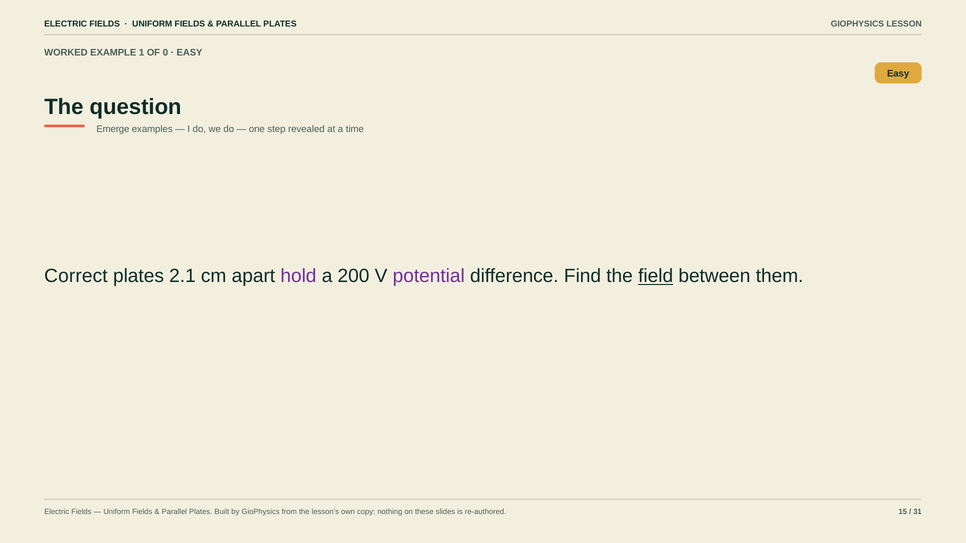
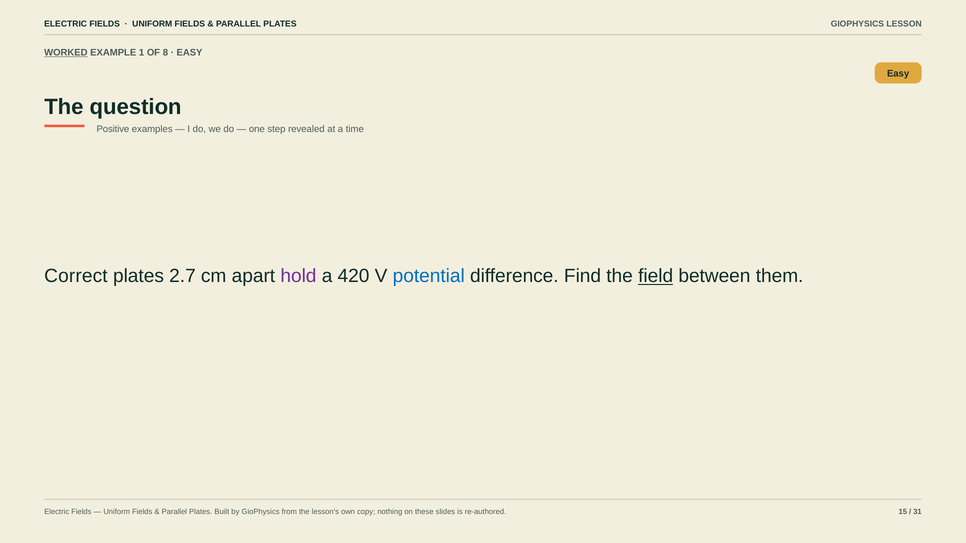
WORKED underline: none -> present (66, 53)
0: 0 -> 8 (165, 53)
Emerge: Emerge -> Positive (113, 129)
2.1: 2.1 -> 2.7 (182, 276)
200: 200 -> 420 (354, 276)
potential colour: purple -> blue (429, 276)
